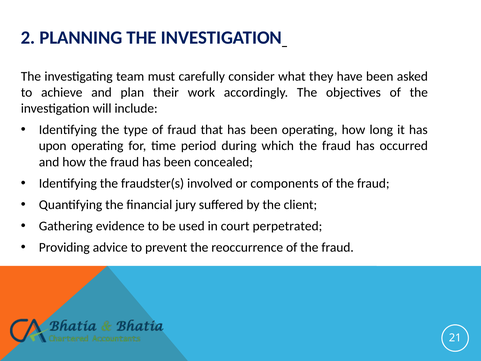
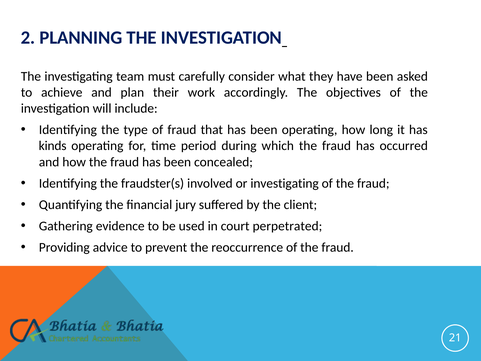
upon: upon -> kinds (53, 146)
or components: components -> investigating (285, 183)
